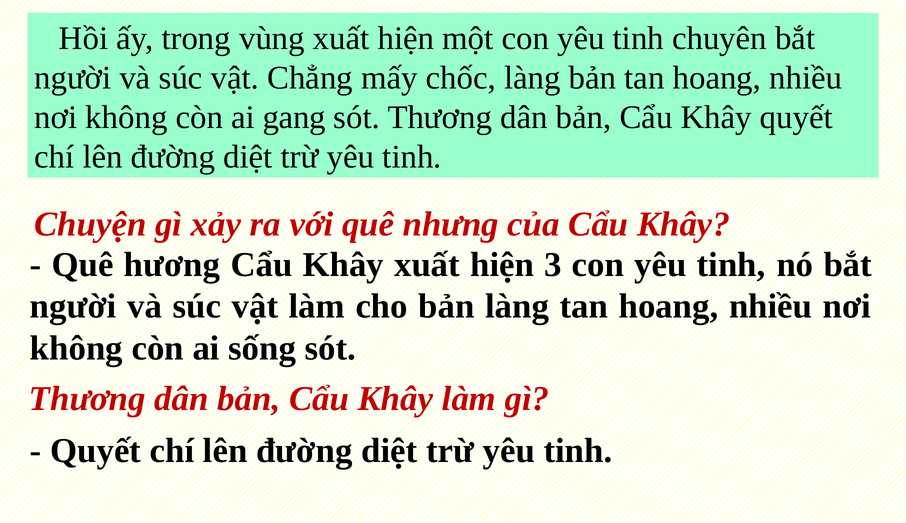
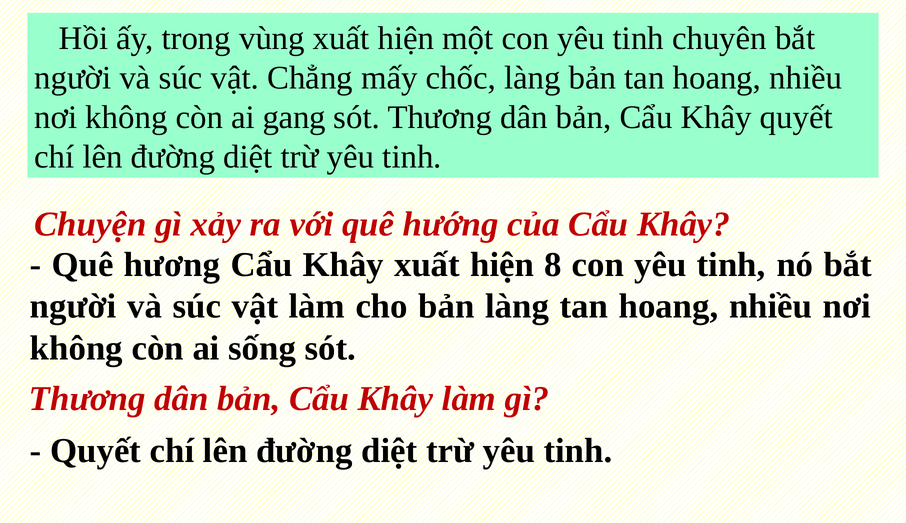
nhưng: nhưng -> hướng (451, 224)
3: 3 -> 8 (553, 264)
